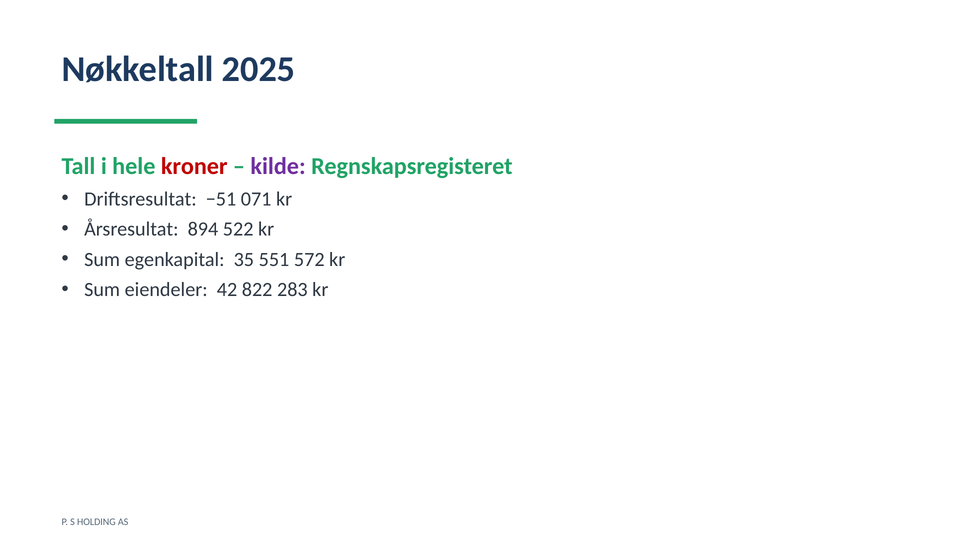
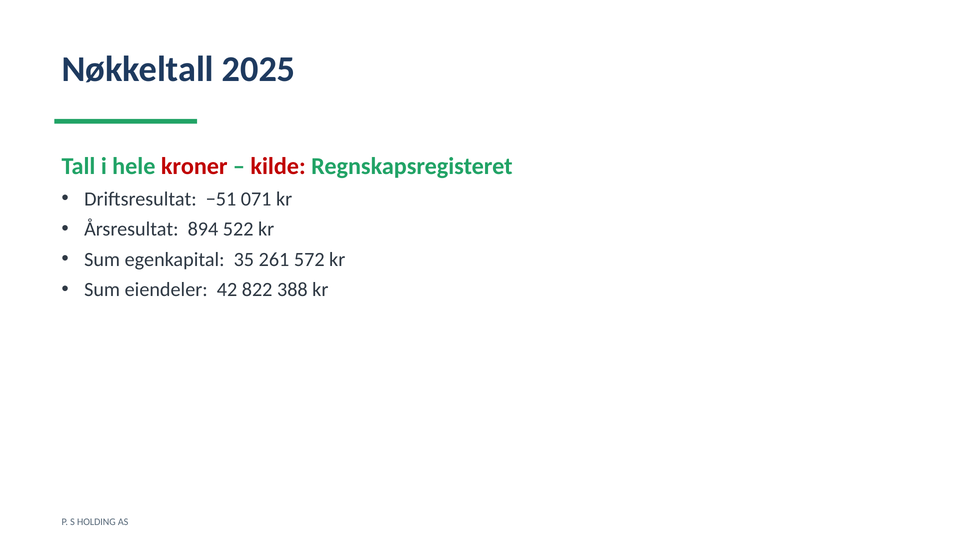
kilde colour: purple -> red (278, 166)
551: 551 -> 261 (274, 259)
283: 283 -> 388 (292, 290)
